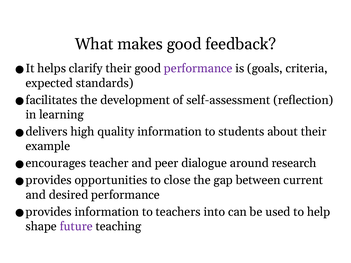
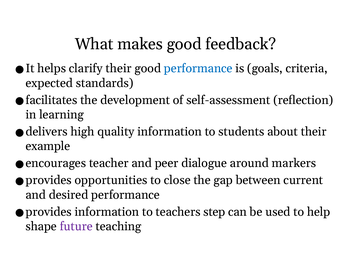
performance colour: purple -> blue (198, 69)
research: research -> markers (294, 163)
into: into -> step (214, 212)
